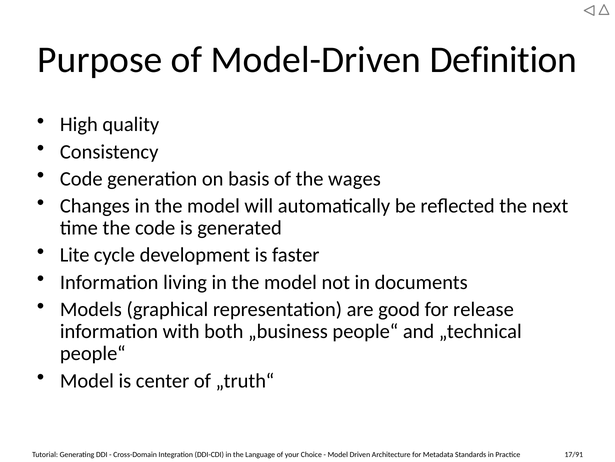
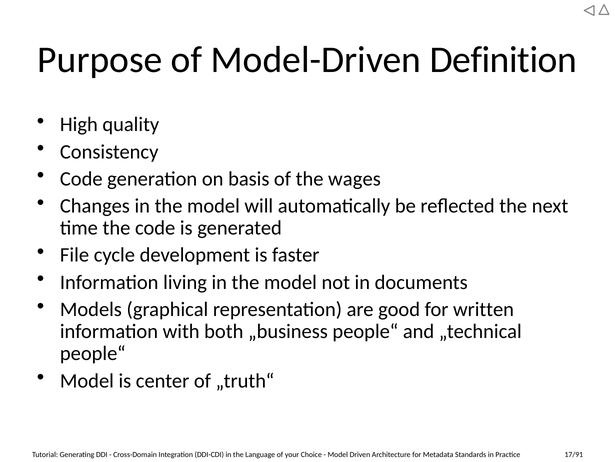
Lite: Lite -> File (75, 255)
release: release -> written (484, 309)
